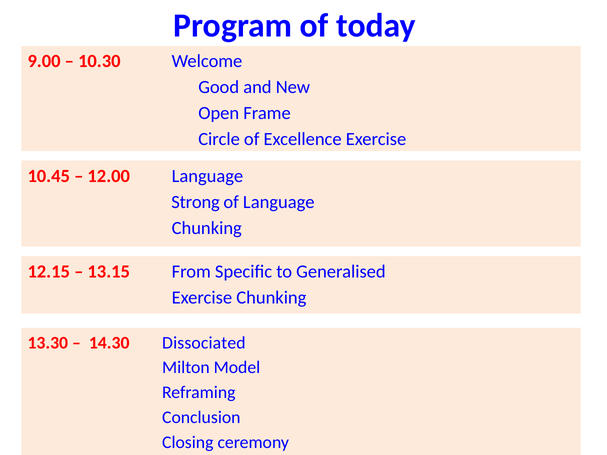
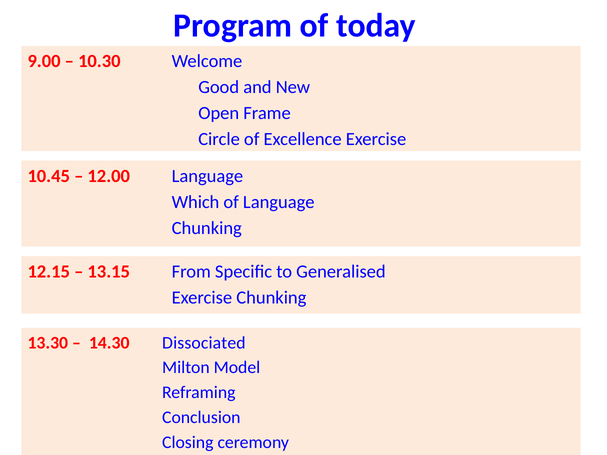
Strong: Strong -> Which (196, 202)
